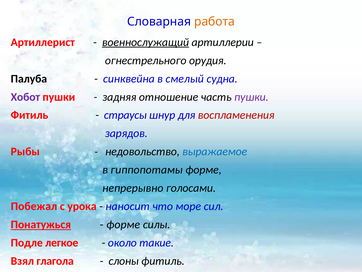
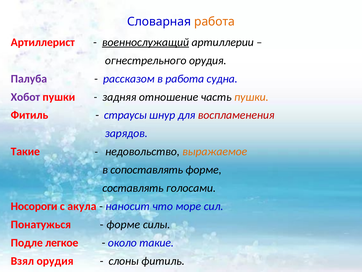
Палуба colour: black -> purple (29, 79)
синквейна: синквейна -> рассказом (129, 79)
в смелый: смелый -> работа (185, 79)
пушки colour: purple -> orange (251, 97)
Рыбы: Рыбы -> Такие (25, 151)
выражаемое colour: blue -> orange (215, 151)
гиппопотамы: гиппопотамы -> сопоставлять (147, 170)
непрерывно: непрерывно -> составлять (133, 188)
Побежал: Побежал -> Носороги (34, 206)
урока: урока -> акула (82, 206)
Понатужься underline: present -> none (41, 224)
Взял глагола: глагола -> орудия (55, 261)
